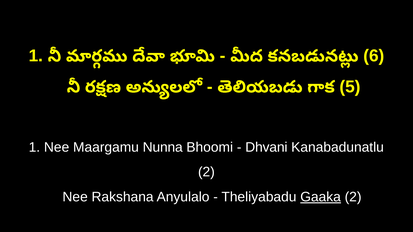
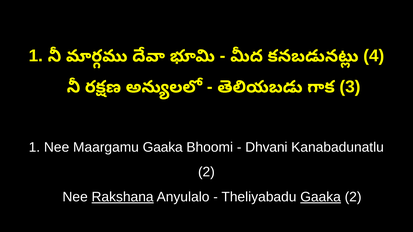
6: 6 -> 4 (374, 56)
5: 5 -> 3 (350, 87)
Maargamu Nunna: Nunna -> Gaaka (163, 148)
Rakshana underline: none -> present (123, 197)
